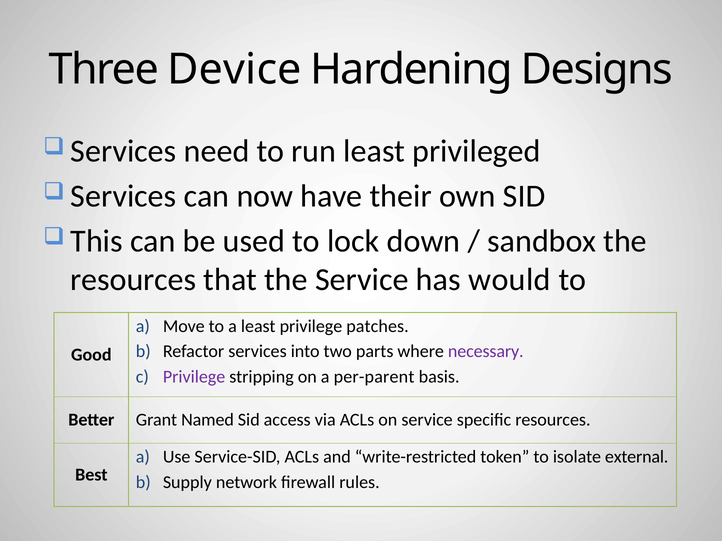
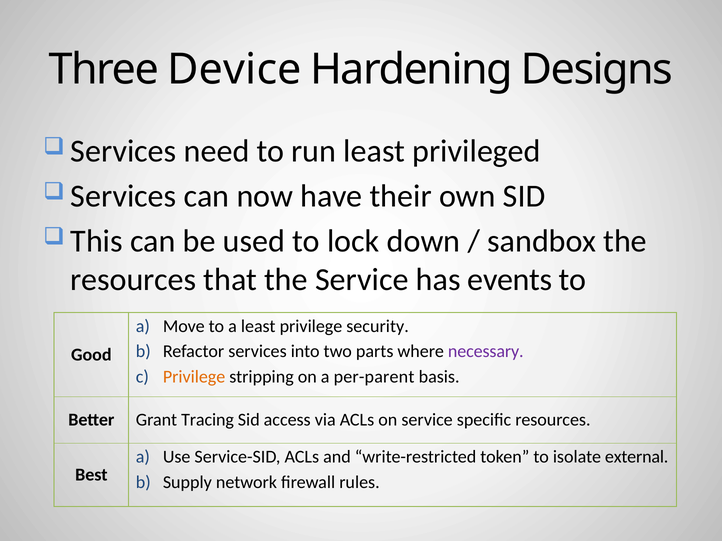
would: would -> events (510, 280)
patches: patches -> security (378, 326)
Privilege colour: purple -> orange (194, 377)
Named: Named -> Tracing (208, 420)
